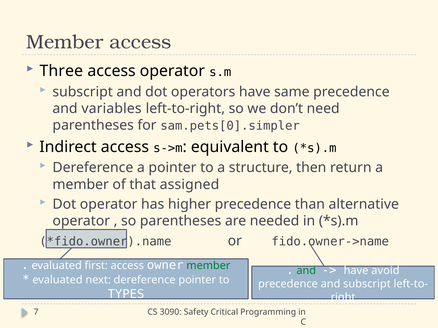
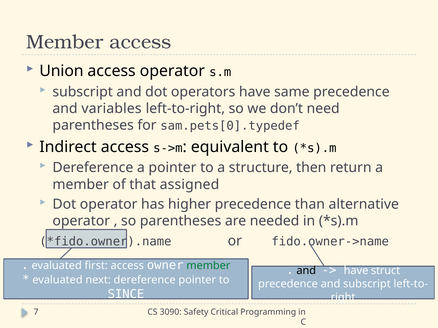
Three: Three -> Union (61, 71)
sam.pets[0].simpler: sam.pets[0].simpler -> sam.pets[0].typedef (230, 126)
and colour: green -> black (306, 271)
avoid: avoid -> struct (386, 271)
TYPES: TYPES -> SINCE (126, 295)
